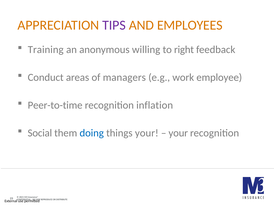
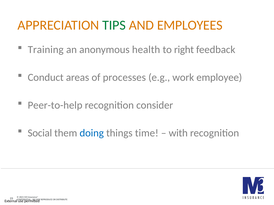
TIPS colour: purple -> green (114, 25)
willing: willing -> health (146, 50)
managers: managers -> processes (124, 78)
Peer-to-time: Peer-to-time -> Peer-to-help (55, 106)
inflation: inflation -> consider (155, 106)
things your: your -> time (147, 133)
your: your -> with (178, 133)
